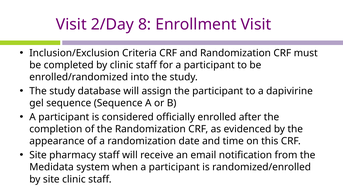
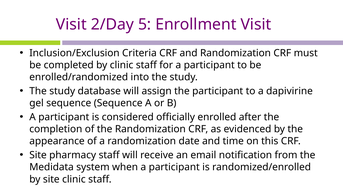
8: 8 -> 5 (145, 24)
